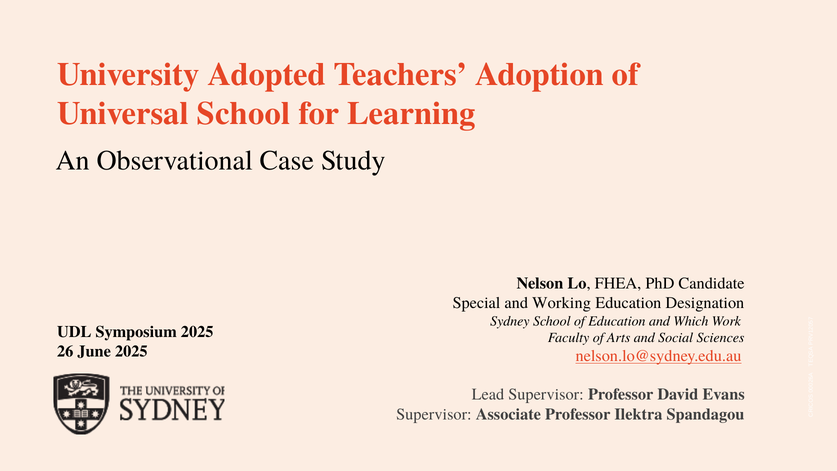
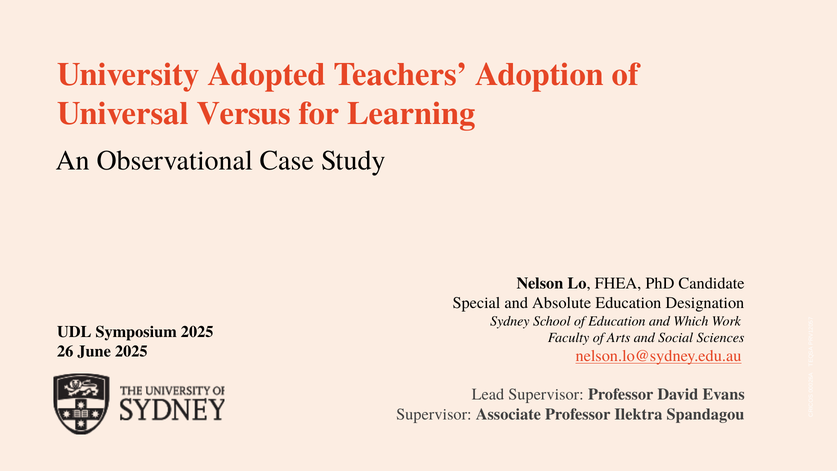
Universal School: School -> Versus (244, 113)
Working: Working -> Absolute (562, 303)
